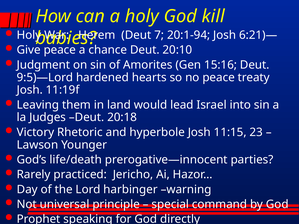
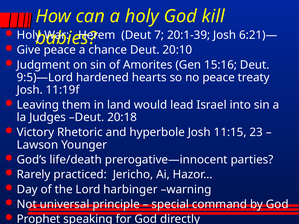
20:1-94: 20:1-94 -> 20:1-39 (189, 35)
